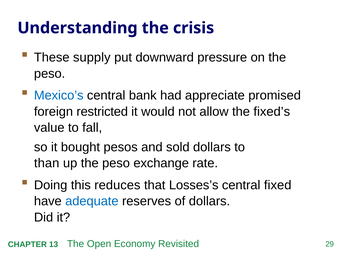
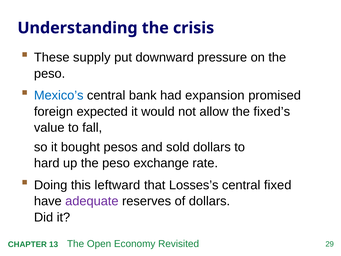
appreciate: appreciate -> expansion (215, 95)
restricted: restricted -> expected (102, 111)
than: than -> hard (47, 163)
reduces: reduces -> leftward (117, 185)
adequate colour: blue -> purple (92, 201)
